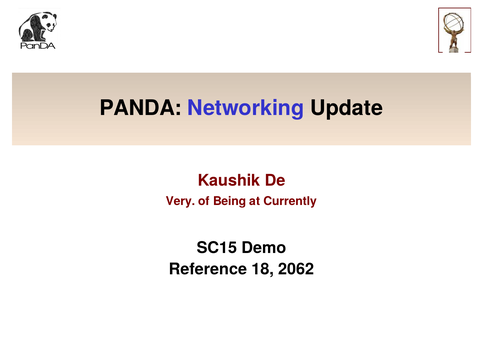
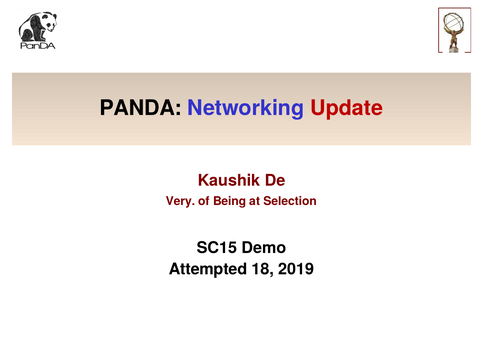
Update colour: black -> red (347, 108)
Currently: Currently -> Selection (290, 201)
Reference: Reference -> Attempted (208, 269)
2062: 2062 -> 2019 (296, 269)
